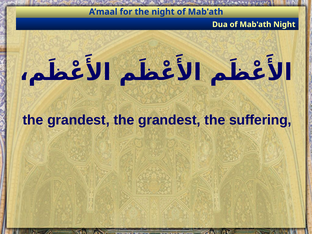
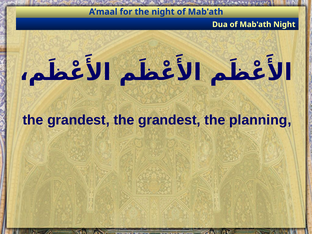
suffering: suffering -> planning (260, 120)
